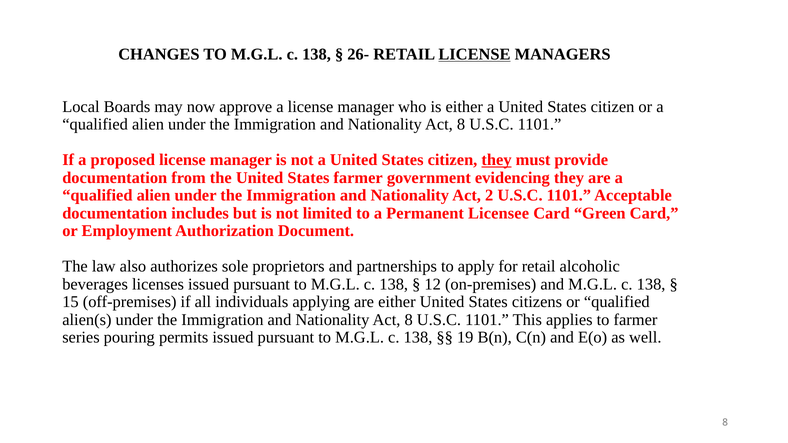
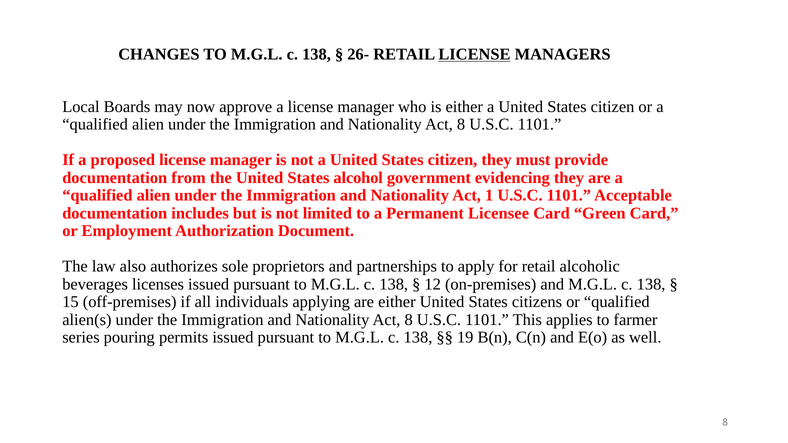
they underline: present -> none (497, 160)
States farmer: farmer -> alcohol (358, 178)
2: 2 -> 1 (489, 196)
